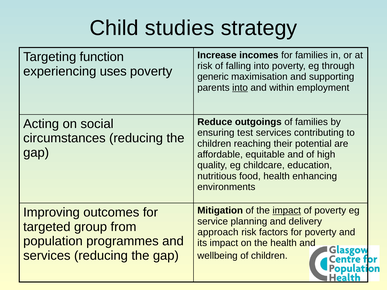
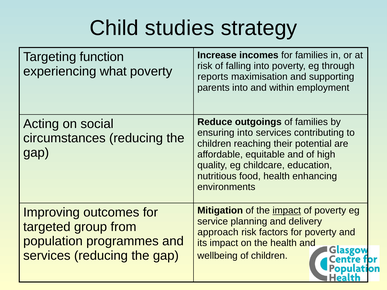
uses: uses -> what (113, 71)
generic: generic -> reports (213, 77)
into underline: present -> none (240, 88)
ensuring test: test -> into (245, 133)
